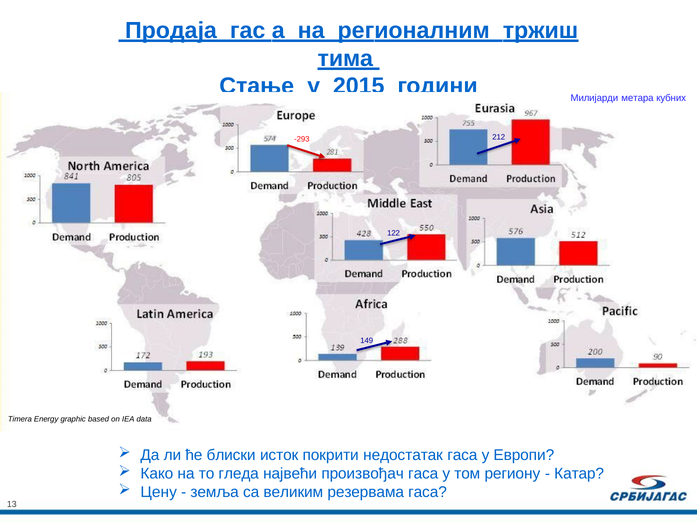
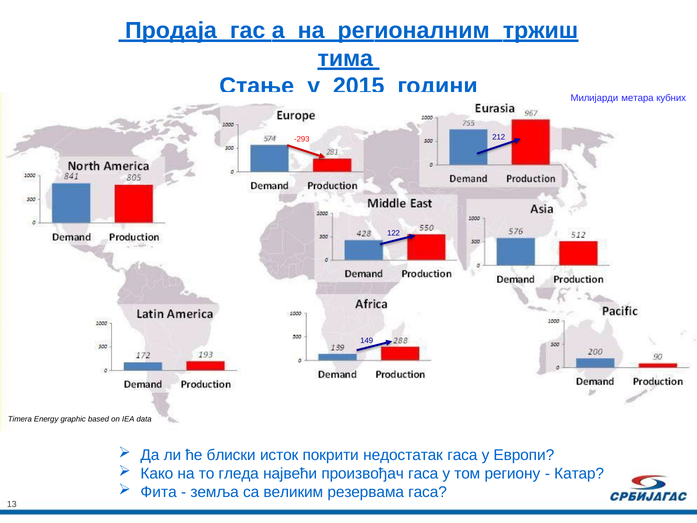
Цену: Цену -> Фита (159, 492)
